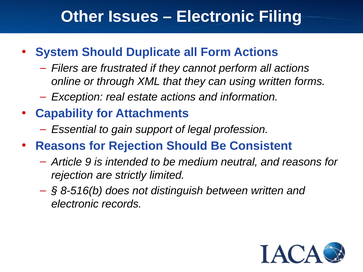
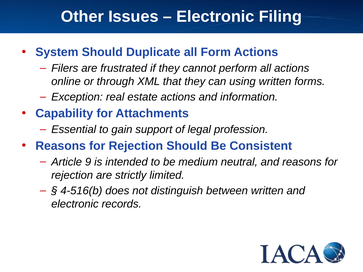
8-516(b: 8-516(b -> 4-516(b (81, 191)
